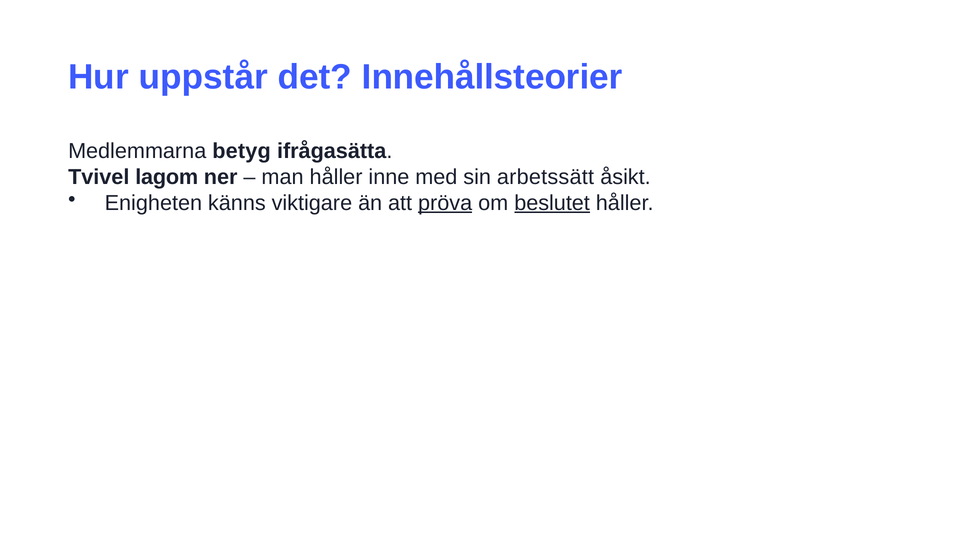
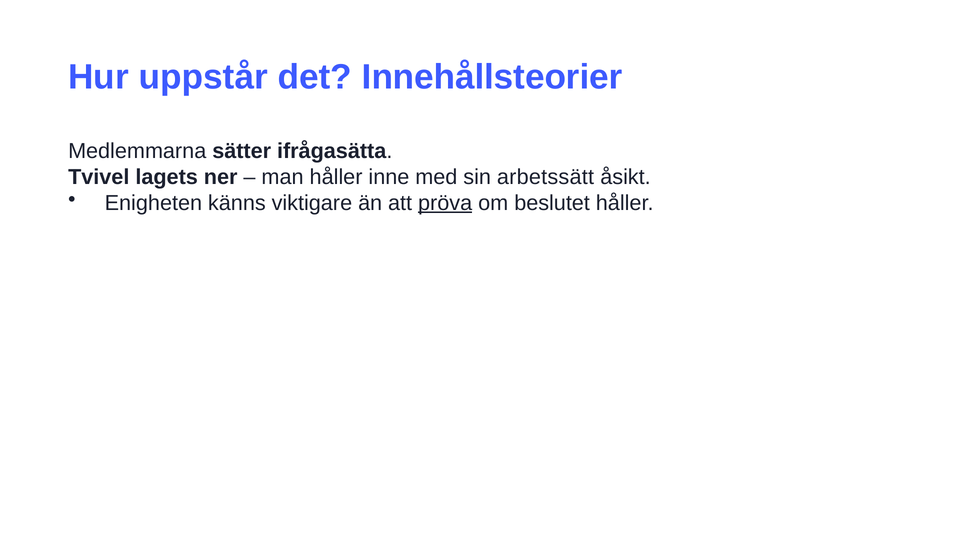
betyg: betyg -> sätter (242, 151)
lagom: lagom -> lagets (167, 177)
beslutet underline: present -> none (552, 203)
